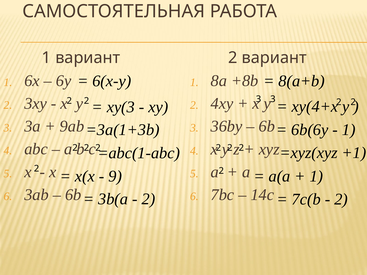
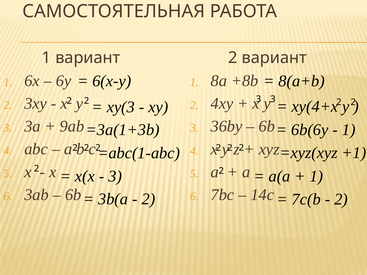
9: 9 -> 3 (115, 176)
